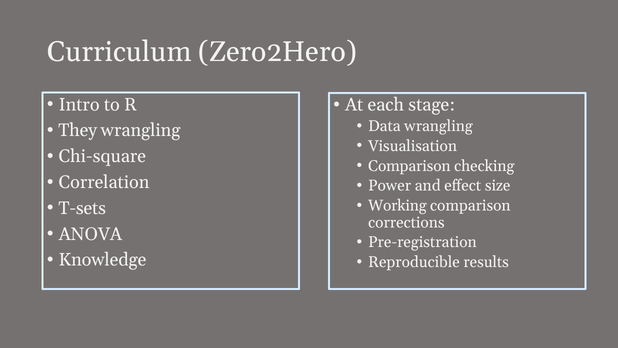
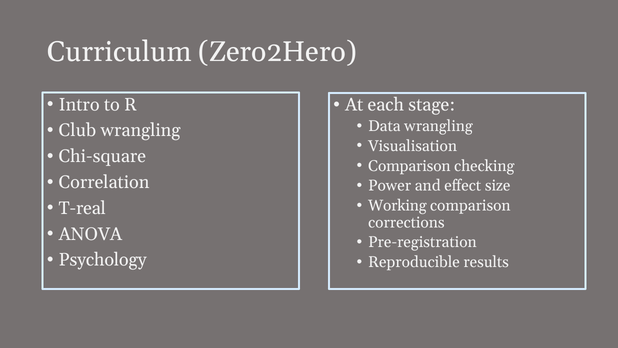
They: They -> Club (78, 130)
T-sets: T-sets -> T-real (82, 208)
Knowledge: Knowledge -> Psychology (103, 260)
